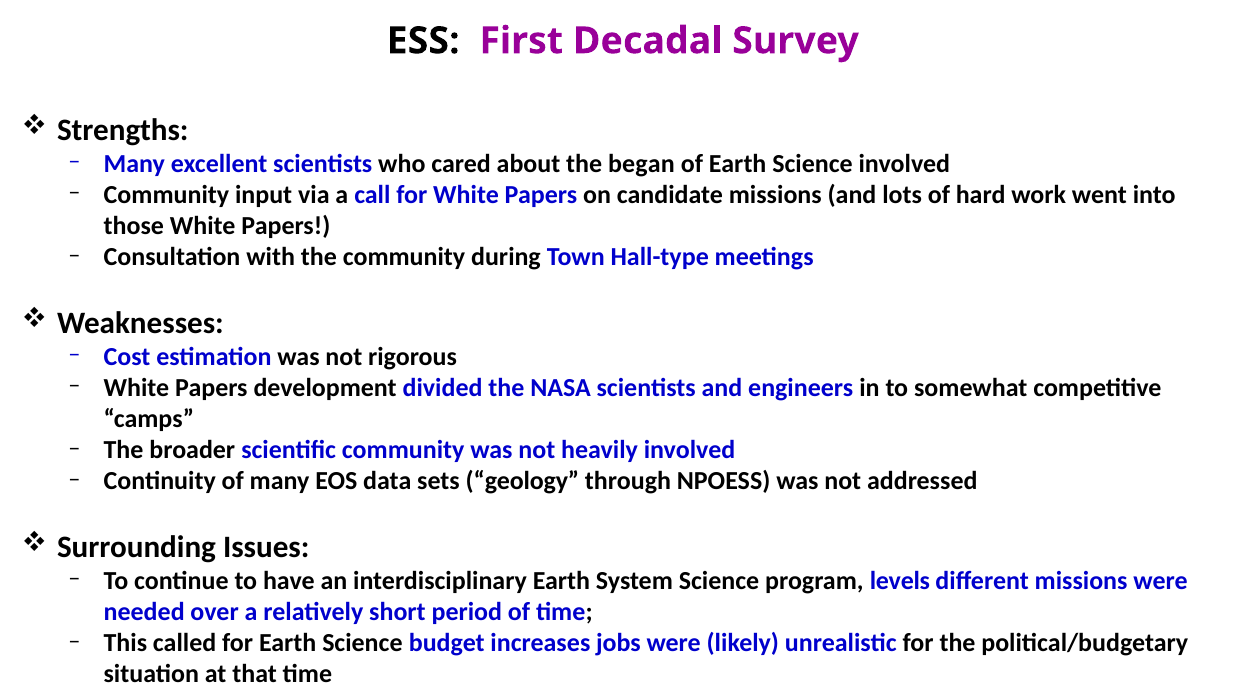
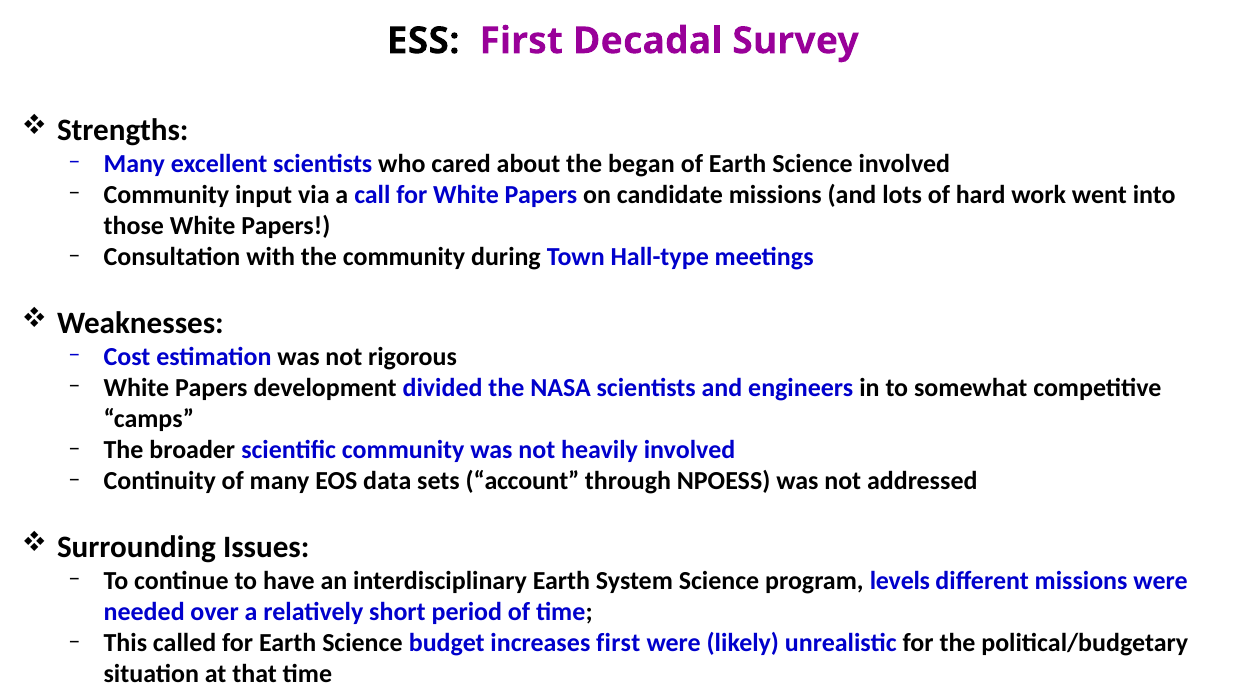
geology: geology -> account (523, 481)
increases jobs: jobs -> first (618, 643)
